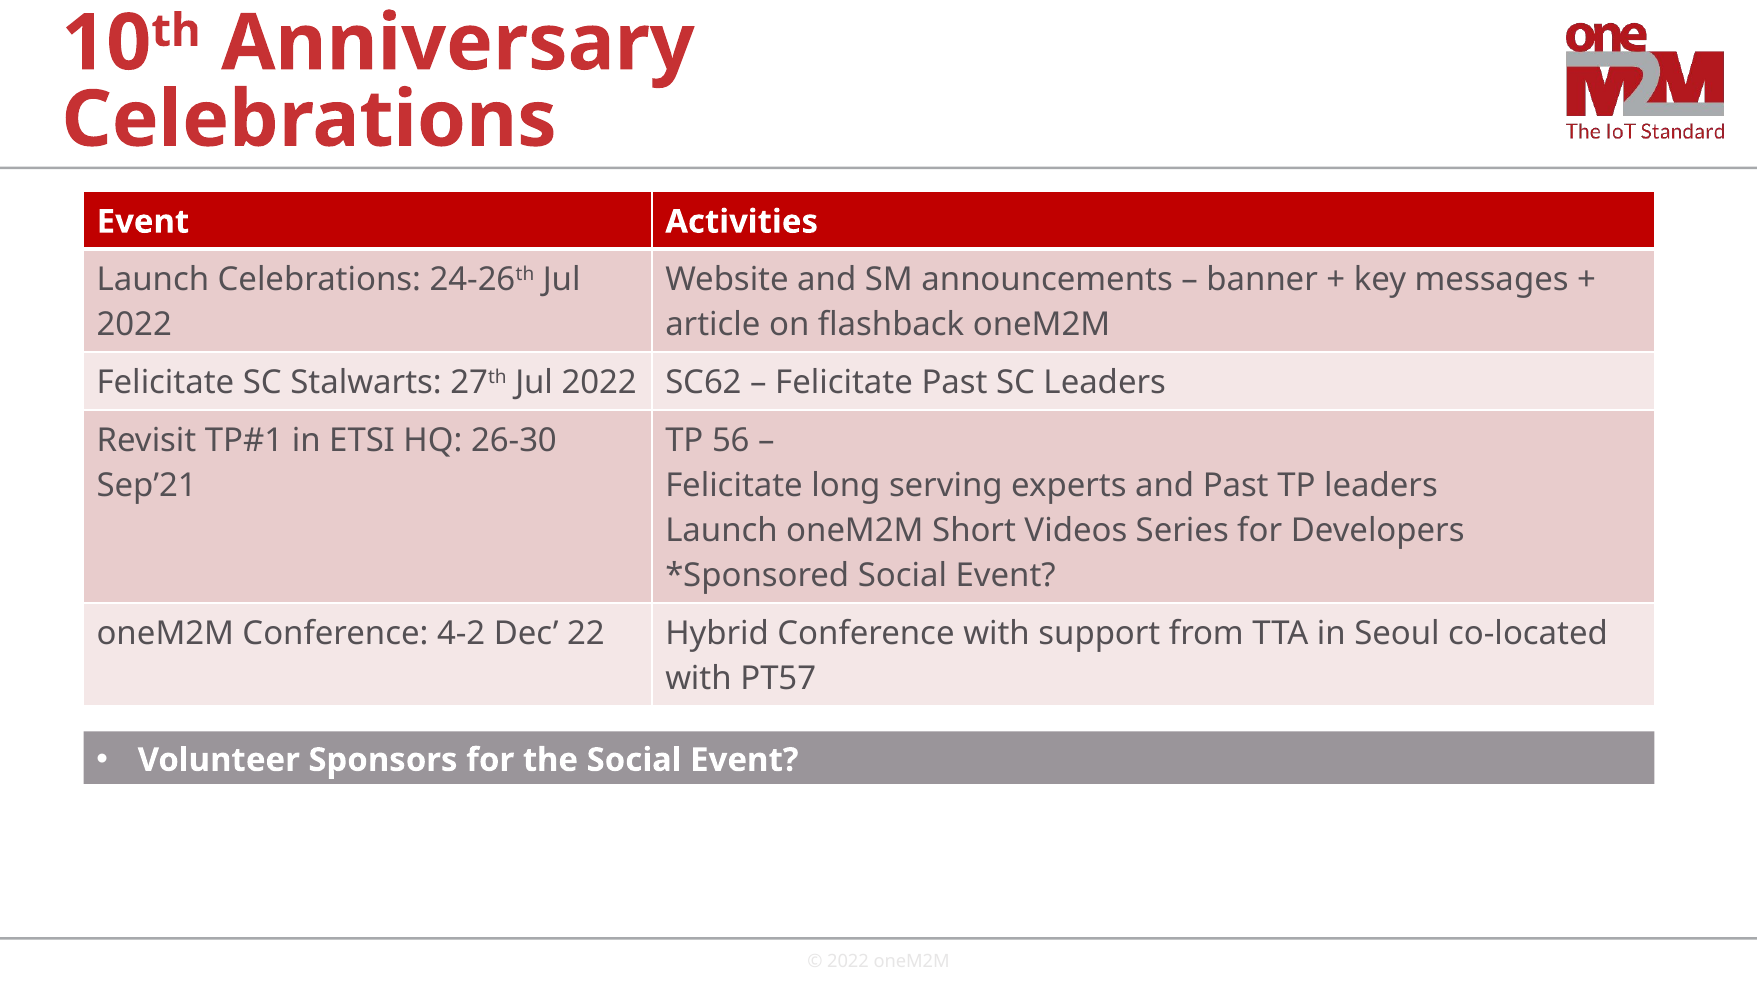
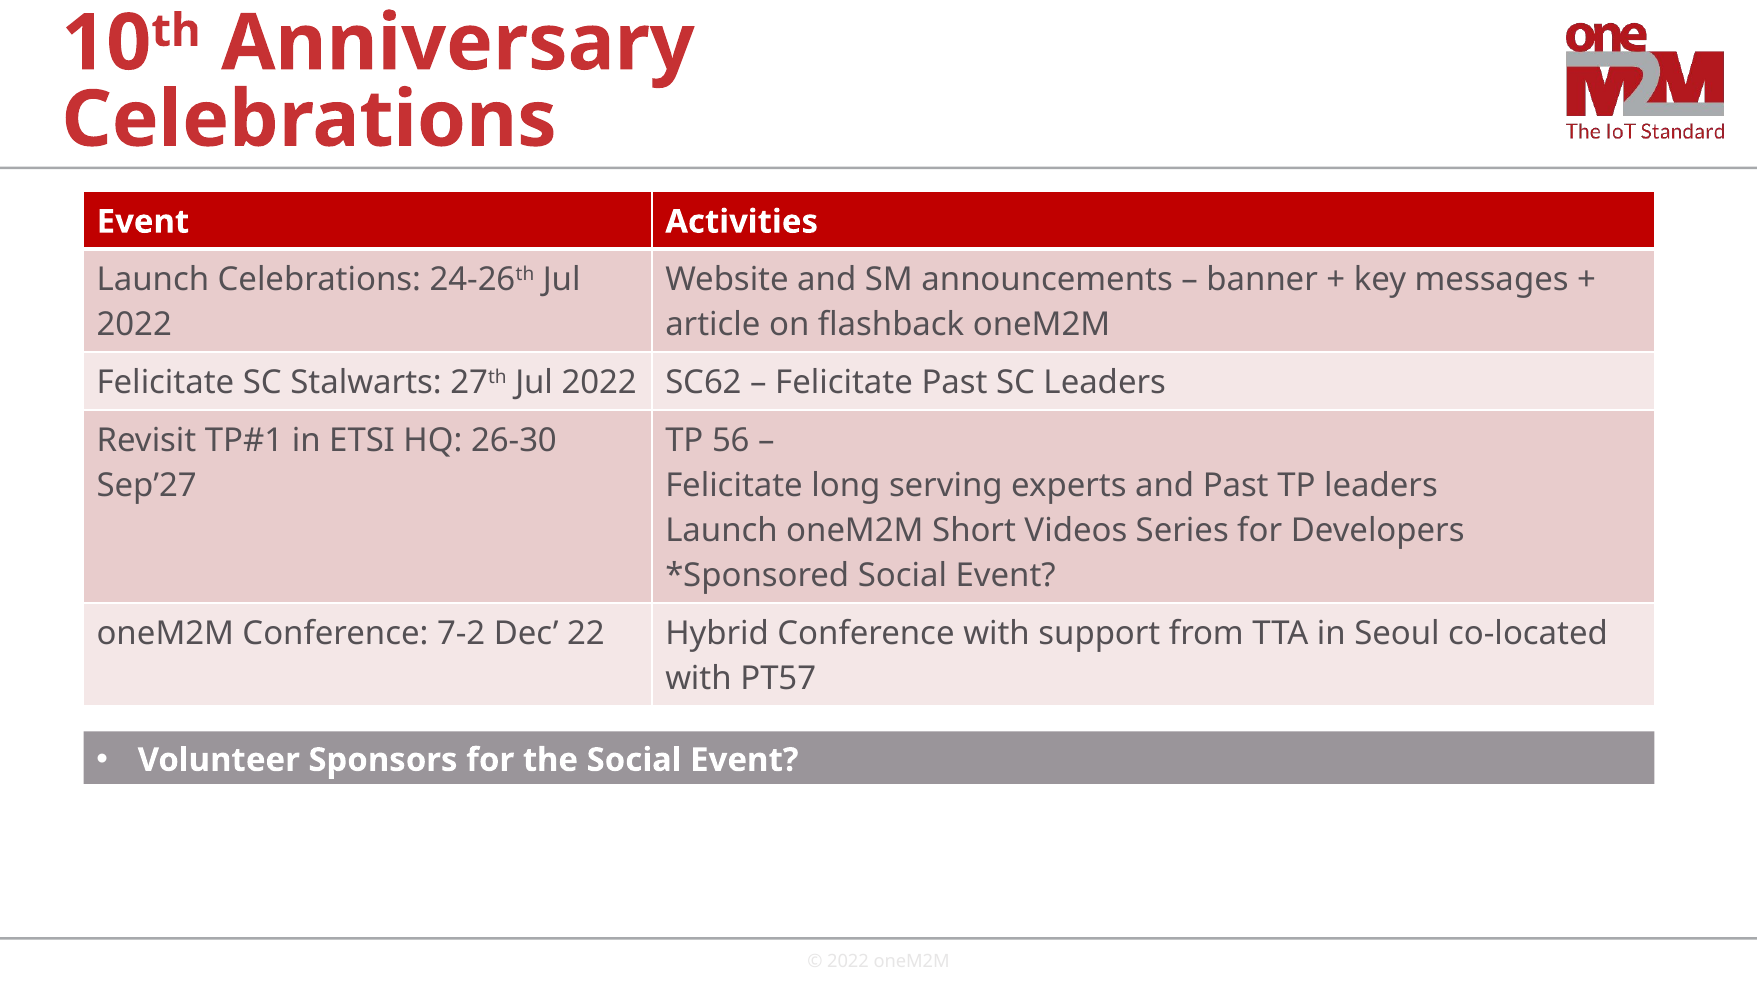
Sep’21: Sep’21 -> Sep’27 (147, 485)
4-2: 4-2 -> 7-2 (461, 633)
